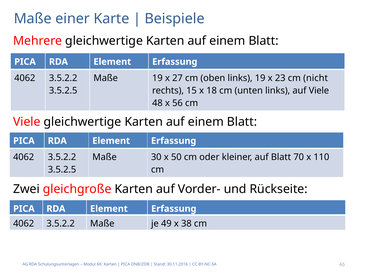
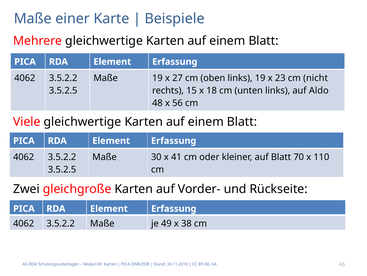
auf Viele: Viele -> Aldo (319, 90)
50: 50 -> 41 (176, 157)
